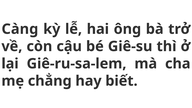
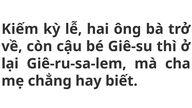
Càng: Càng -> Kiếm (20, 29)
